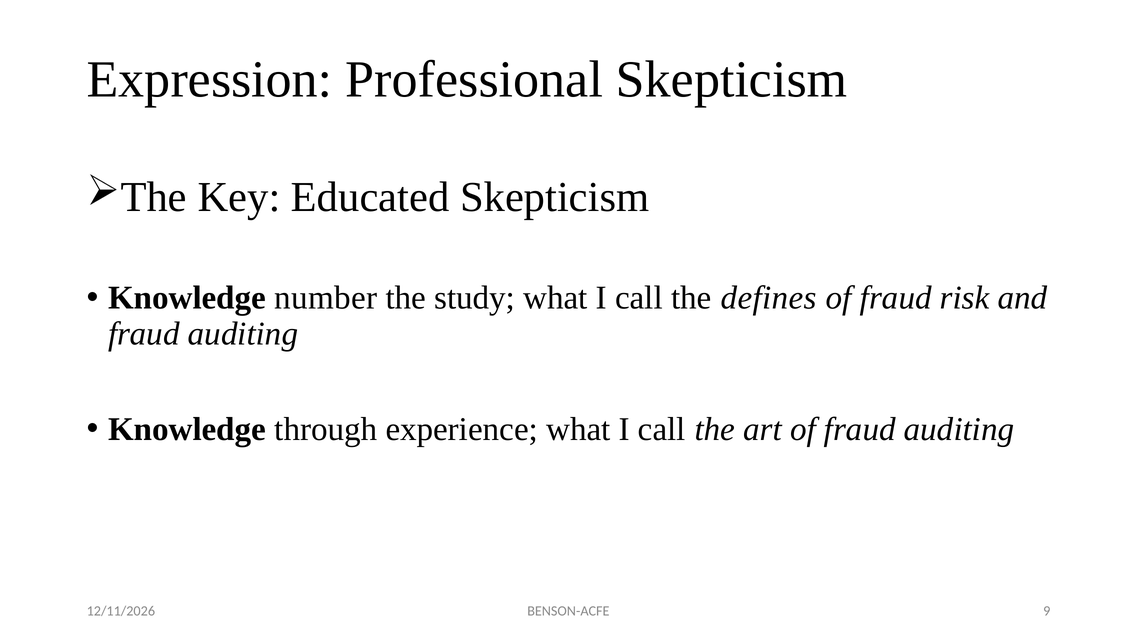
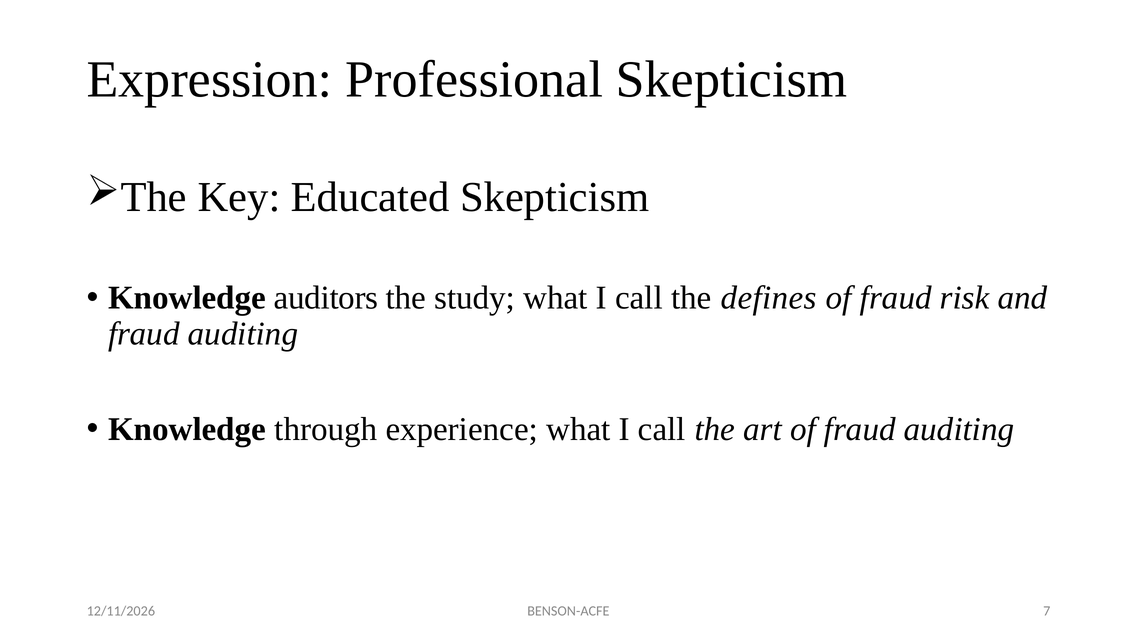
number: number -> auditors (326, 298)
9: 9 -> 7 (1047, 611)
